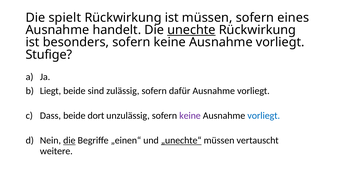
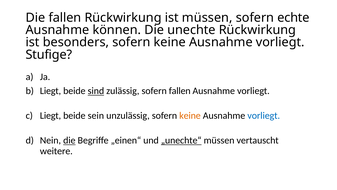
Die spielt: spielt -> fallen (65, 18)
eines: eines -> echte (293, 18)
handelt: handelt -> können (117, 30)
unechte underline: present -> none (191, 30)
sind underline: none -> present (96, 91)
sofern dafür: dafür -> fallen (180, 91)
Dass: Dass -> Liegt (50, 115)
dort: dort -> sein (96, 115)
keine colour: purple -> orange (190, 115)
